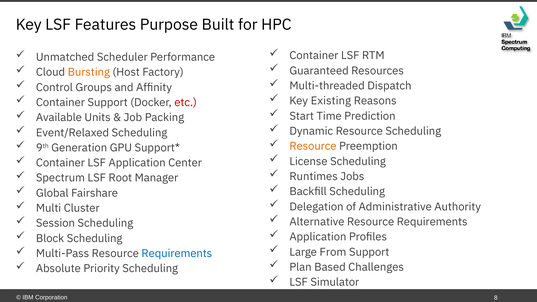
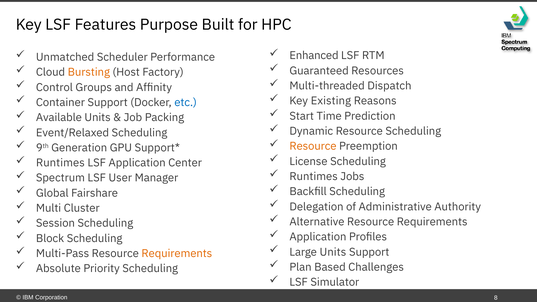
Container: Container -> Enhanced (314, 56)
etc colour: red -> blue (186, 102)
Container: Container -> Runtimes (60, 163)
Root: Root -> User (120, 178)
Large From: From -> Units (333, 252)
Requirements colour: blue -> orange (177, 254)
